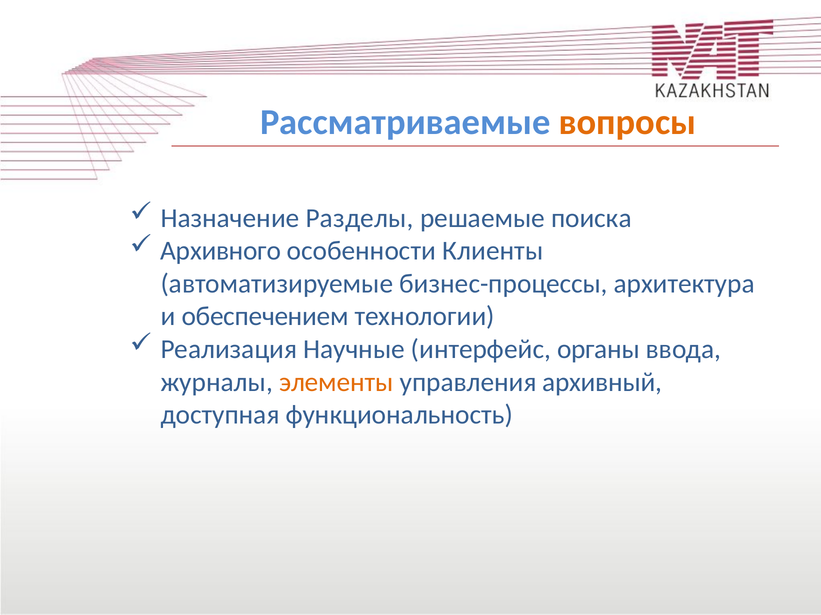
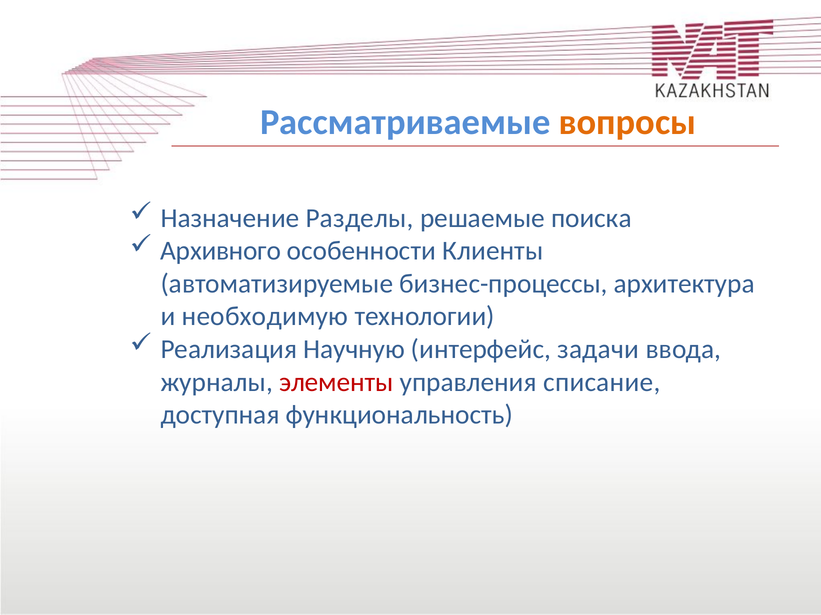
обеспечением: обеспечением -> необходимую (265, 317)
Научные: Научные -> Научную (354, 350)
органы: органы -> задачи (598, 350)
элементы colour: orange -> red (336, 382)
архивный: архивный -> списание (602, 382)
